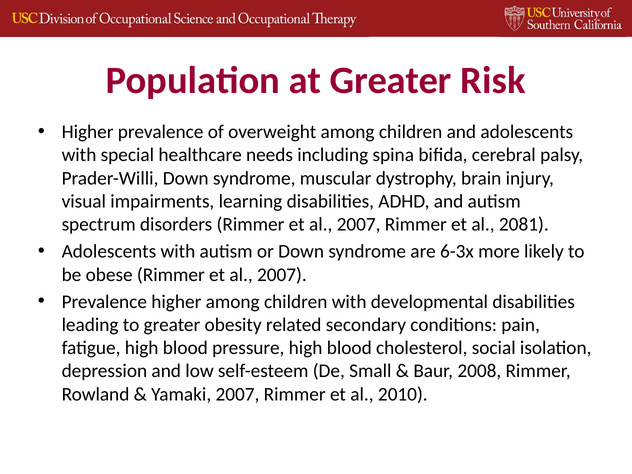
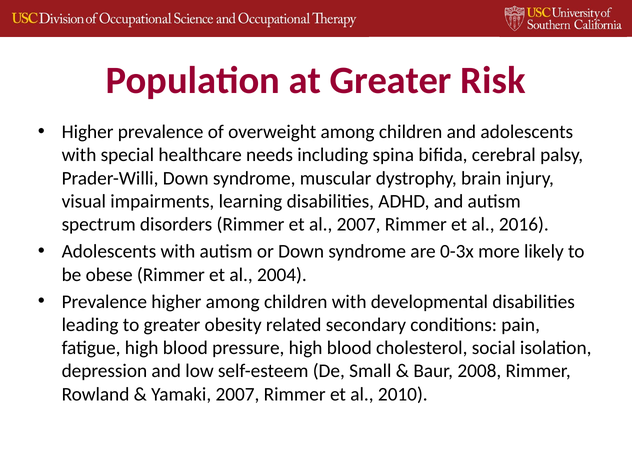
2081: 2081 -> 2016 (524, 225)
6-3x: 6-3x -> 0-3x (457, 252)
2007: 2007 -> 2004 (282, 275)
